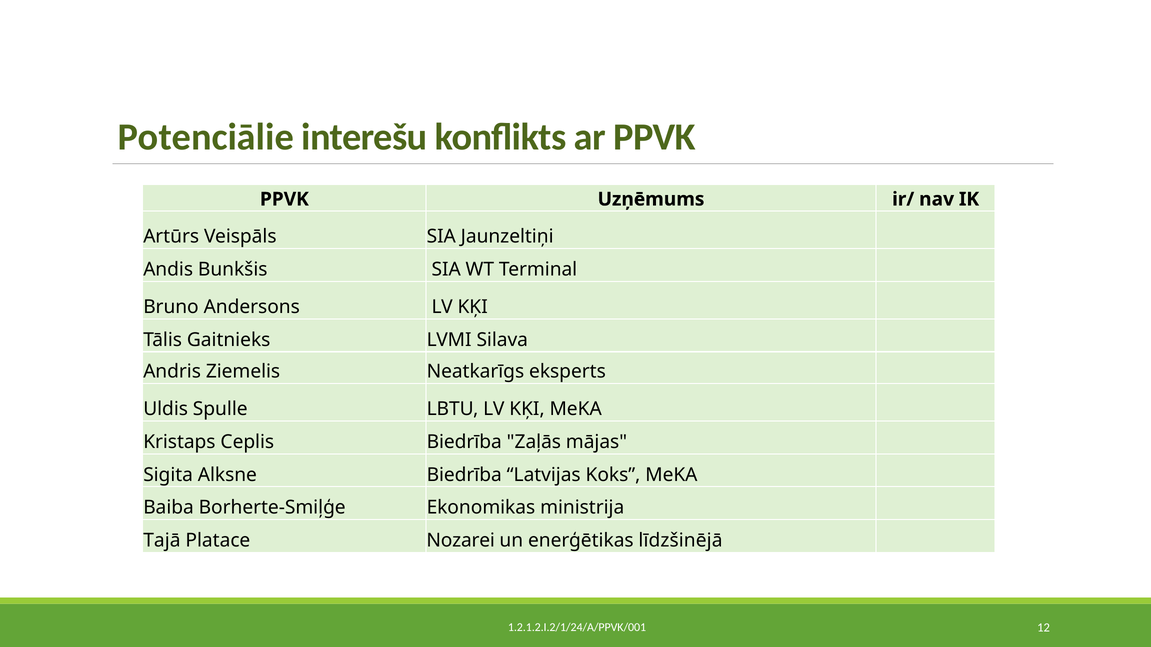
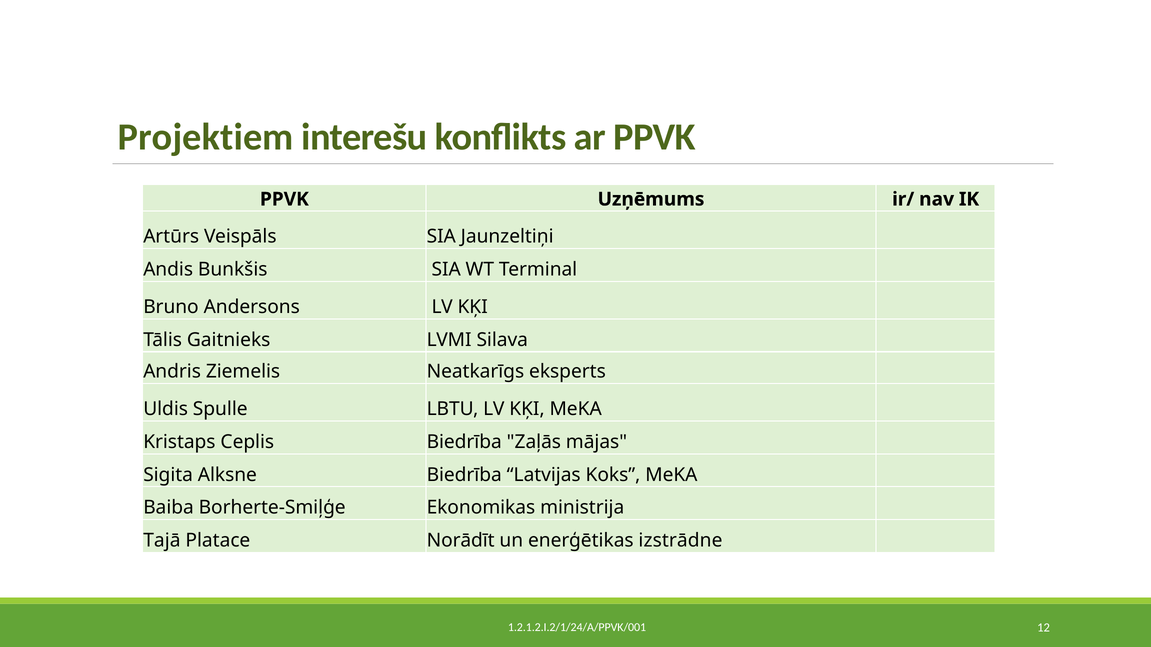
Potenciālie: Potenciālie -> Projektiem (206, 137)
Nozarei: Nozarei -> Norādīt (461, 541)
līdzšinējā: līdzšinējā -> izstrādne (680, 541)
